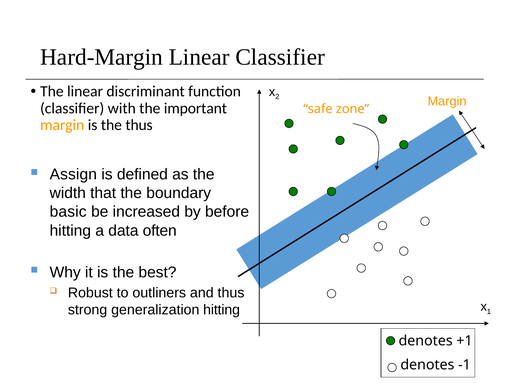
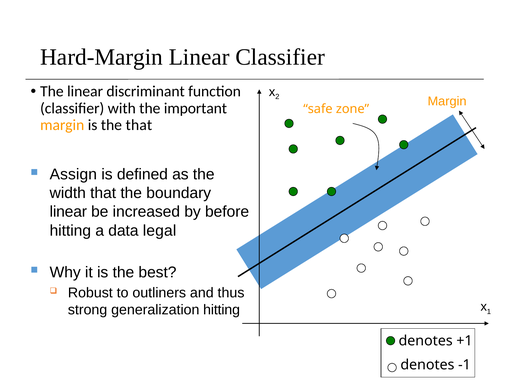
the thus: thus -> that (139, 125)
basic: basic -> linear (68, 212)
often: often -> legal (160, 230)
